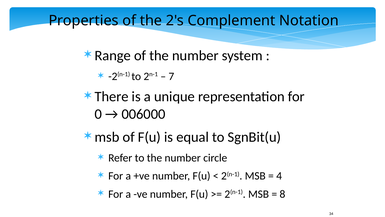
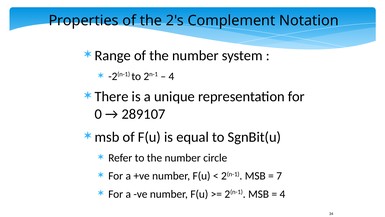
7: 7 -> 4 (171, 76)
006000: 006000 -> 289107 (143, 114)
4: 4 -> 7 (279, 176)
8: 8 -> 4 (282, 194)
